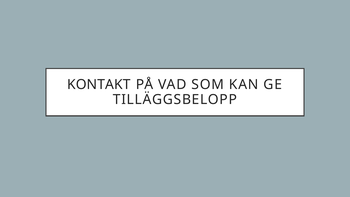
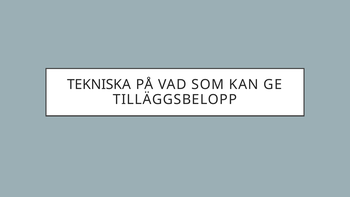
KONTAKT: KONTAKT -> TEKNISKA (99, 85)
